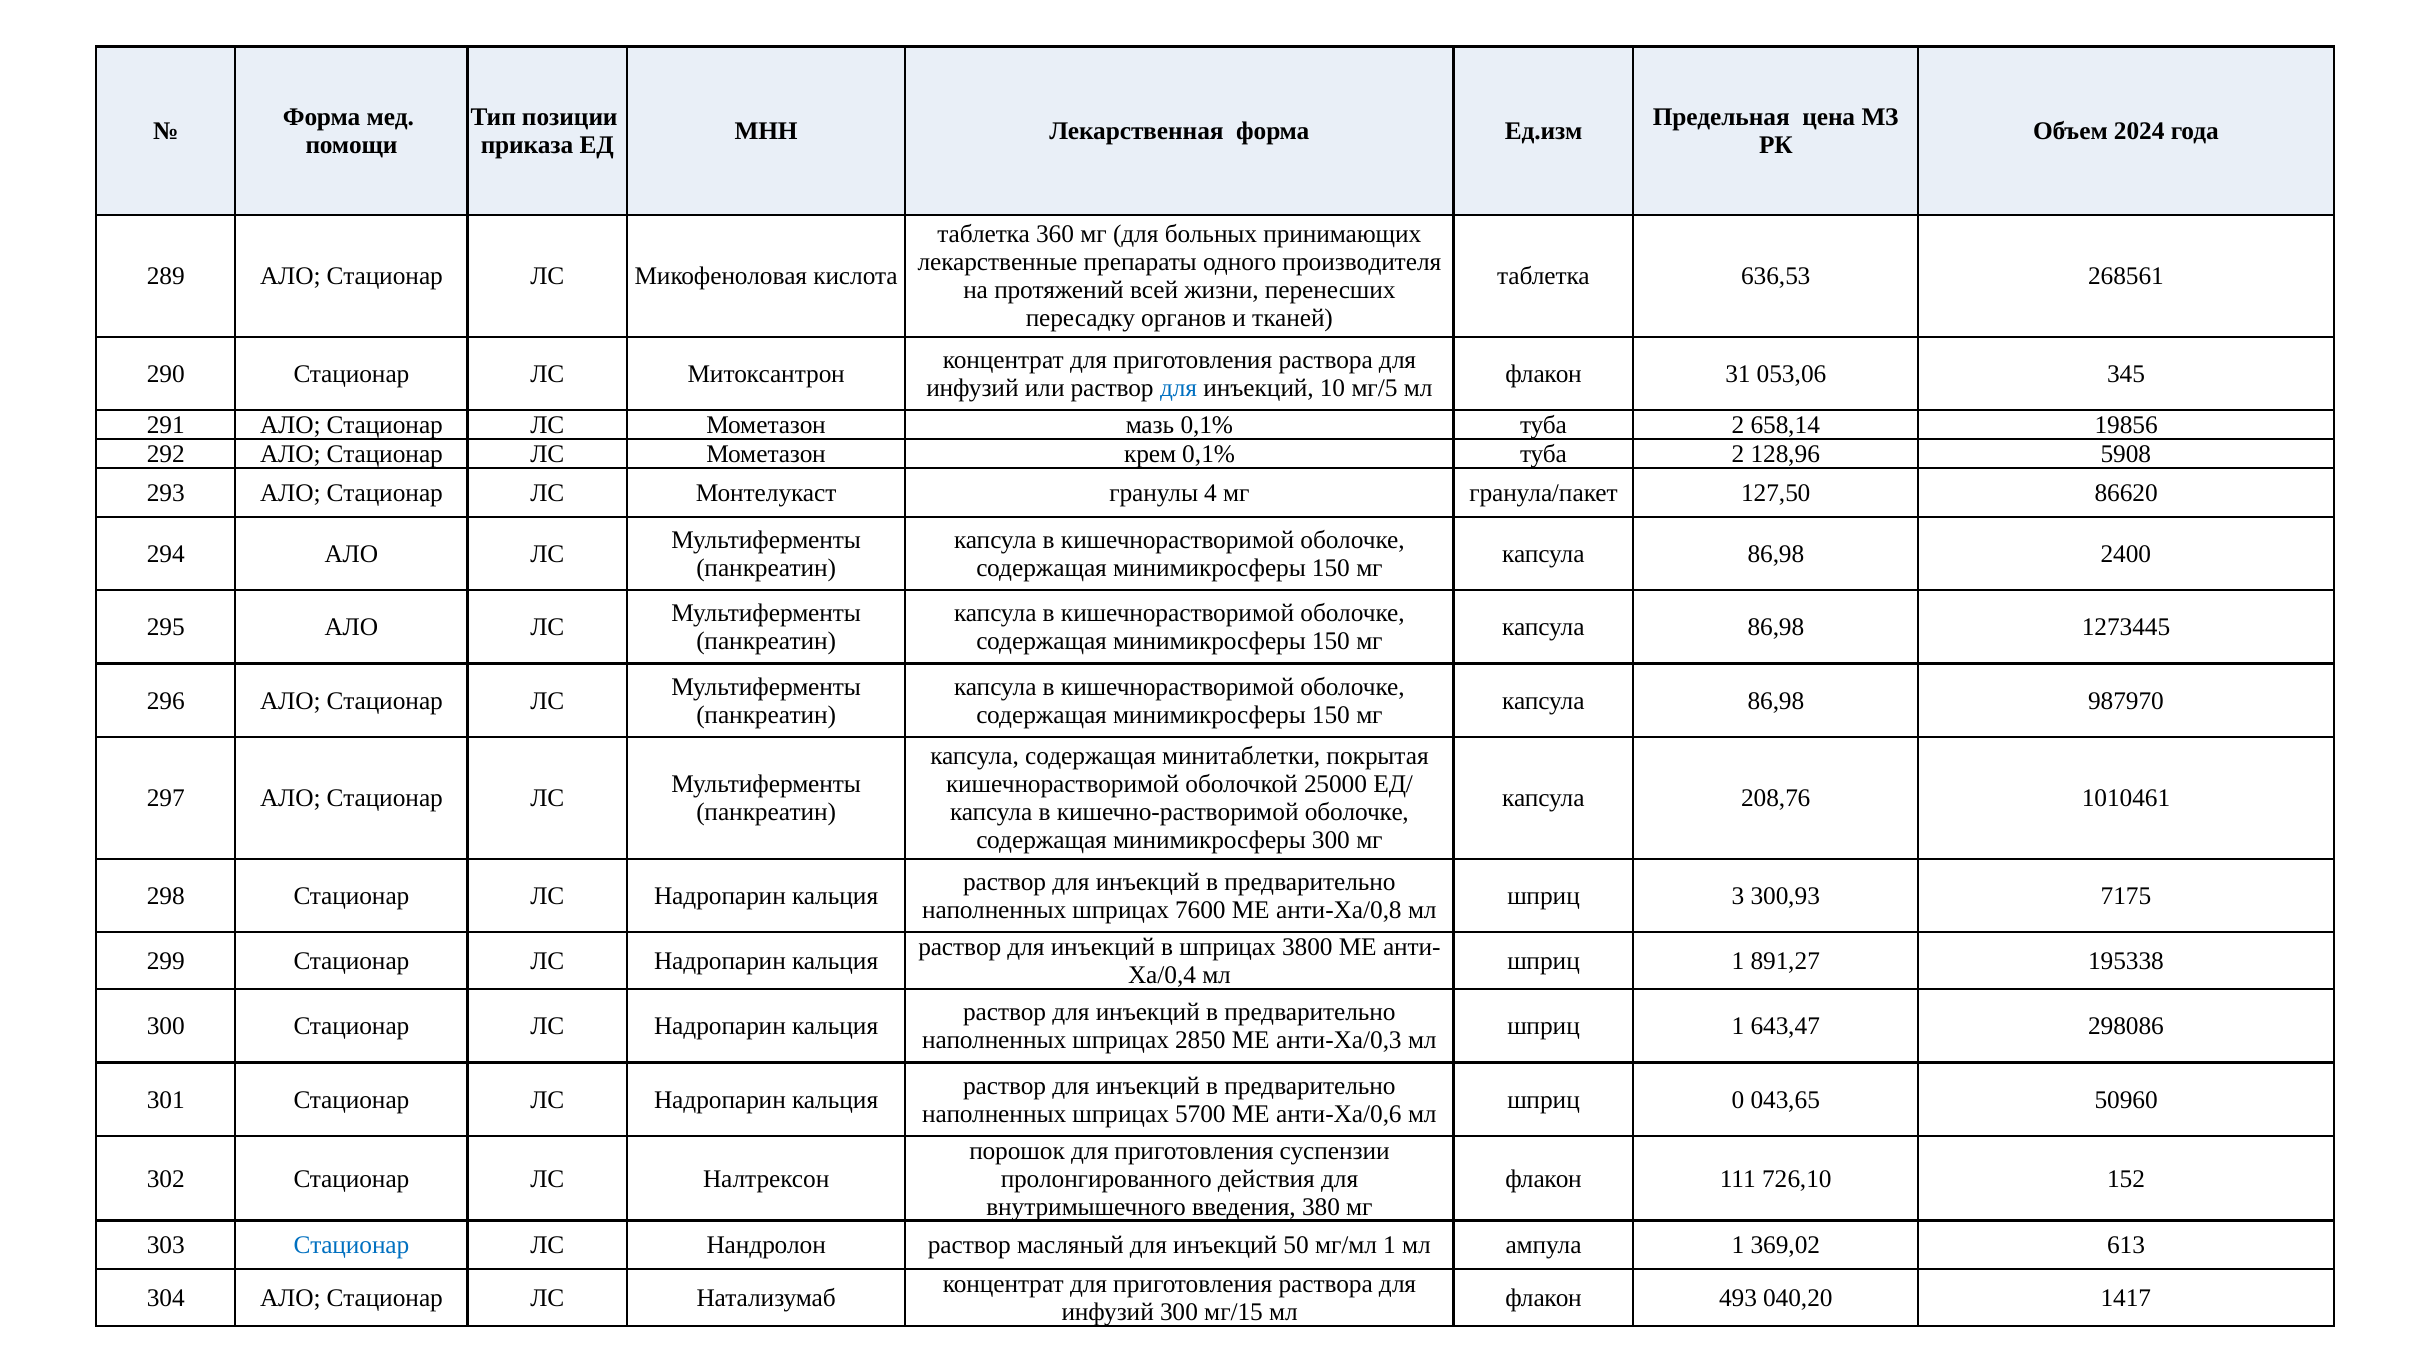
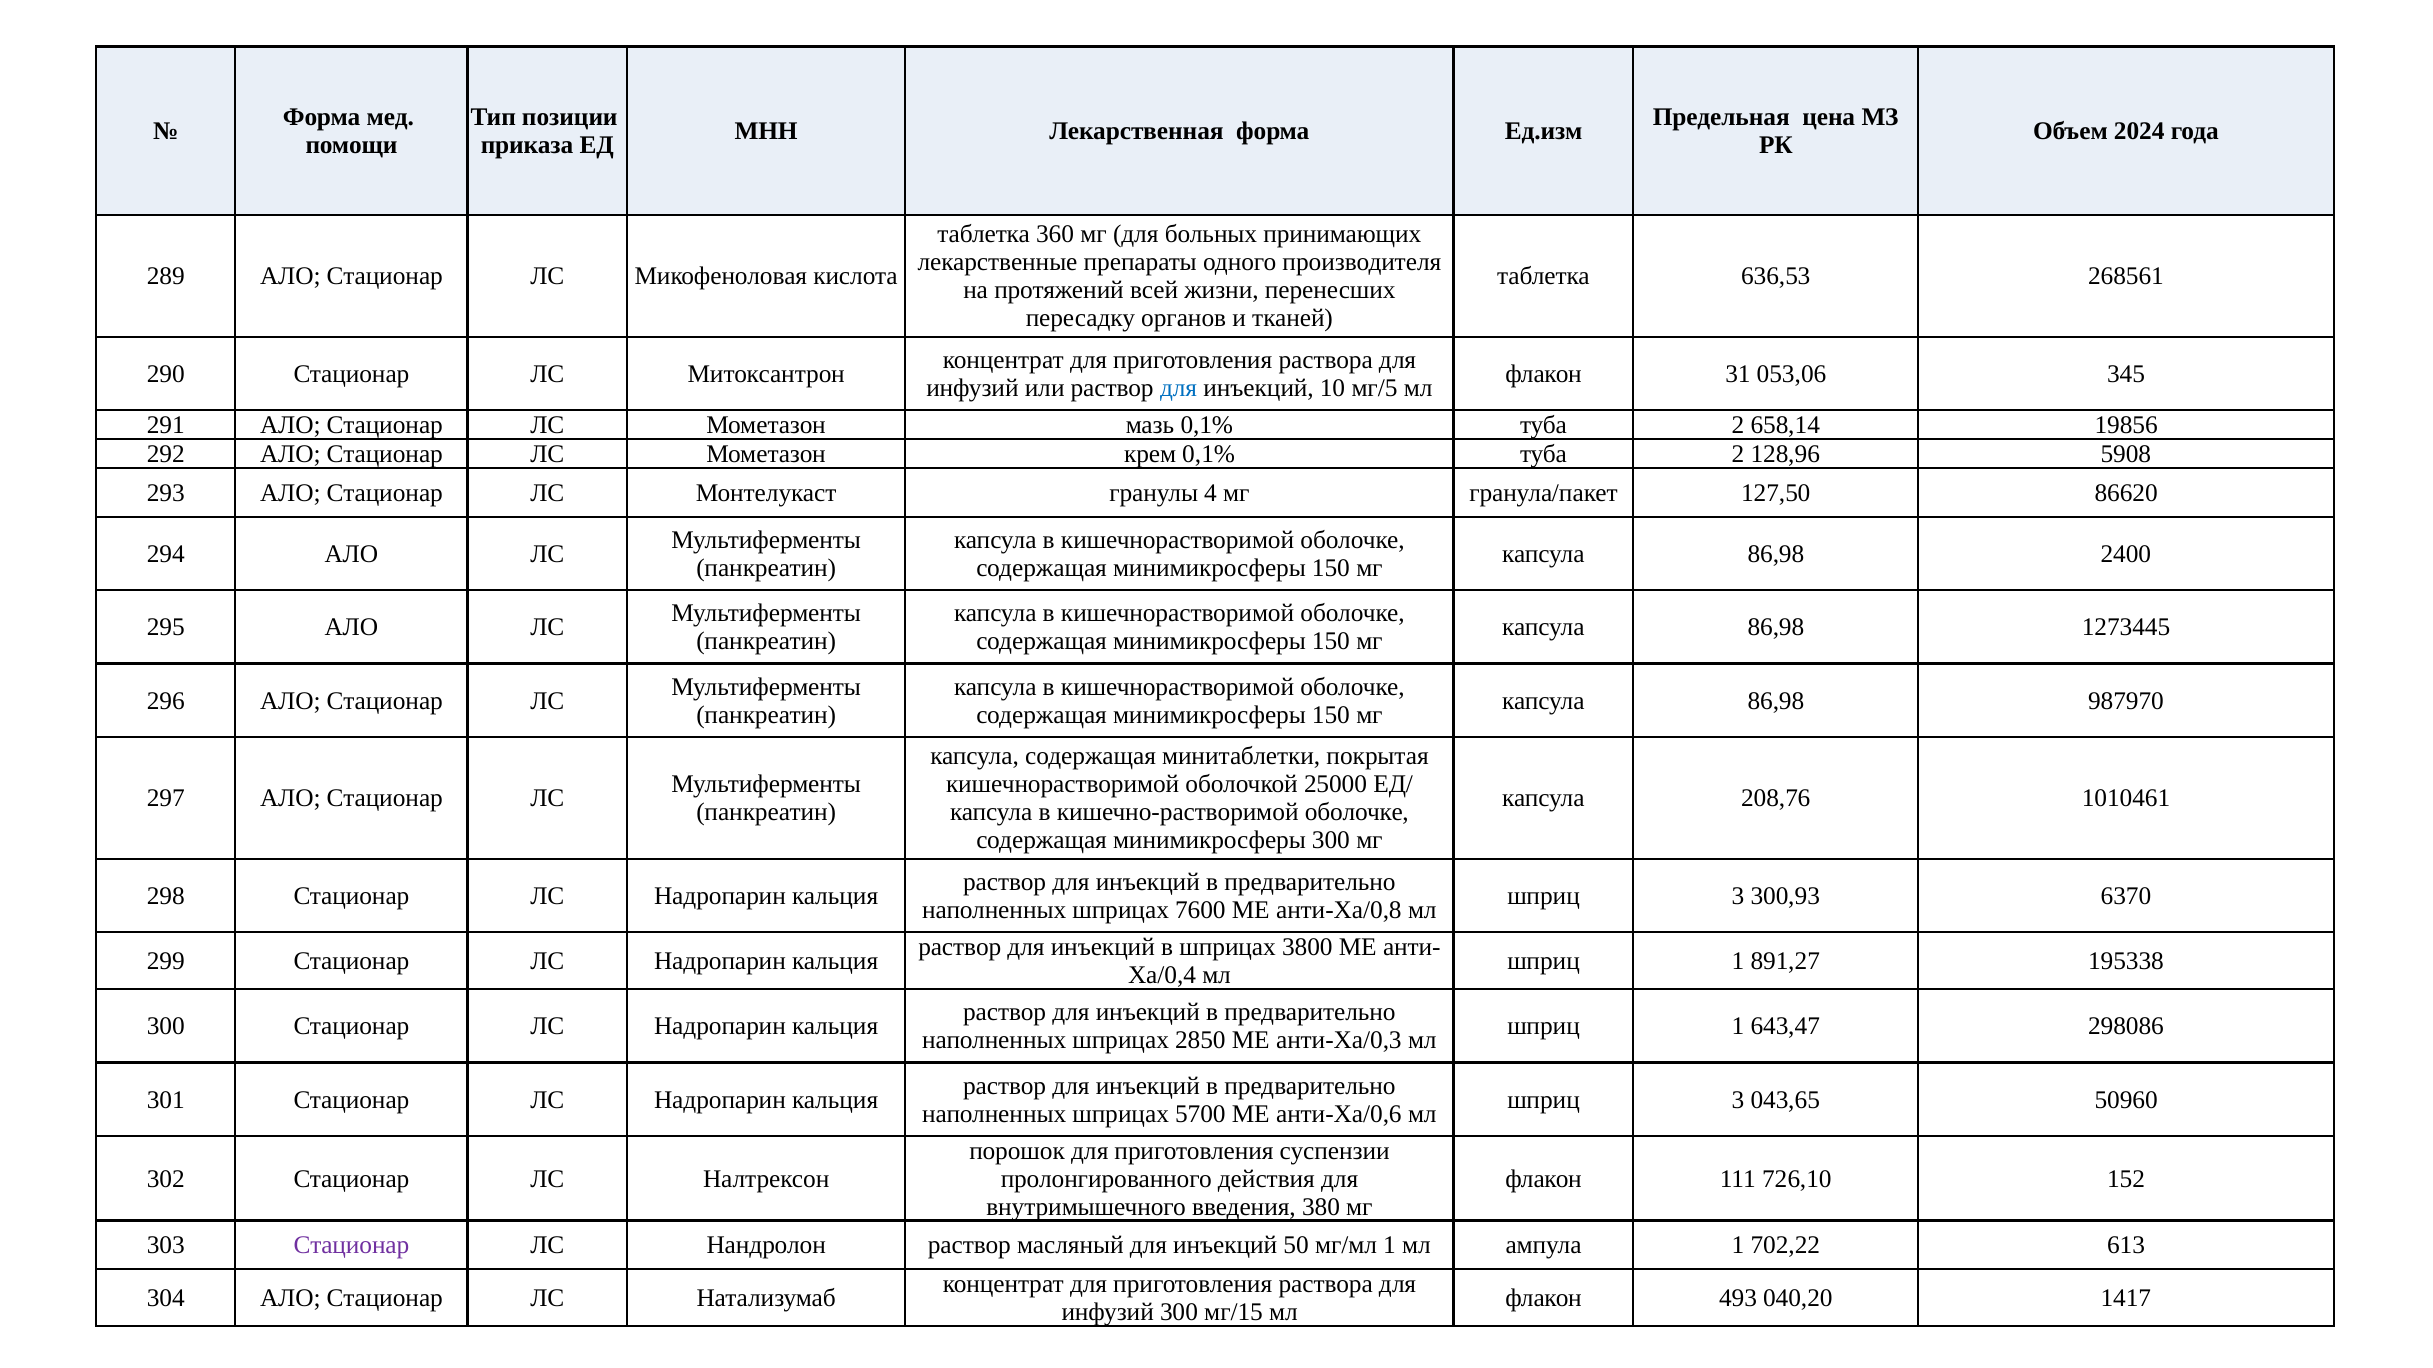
7175: 7175 -> 6370 (2126, 897)
0: 0 -> 3 (1738, 1100)
Стационар colour: blue -> purple (351, 1246)
369,02: 369,02 -> 702,22 (1785, 1246)
